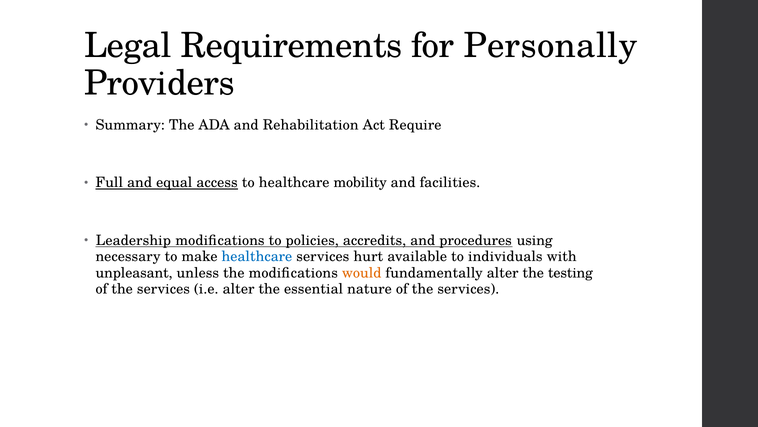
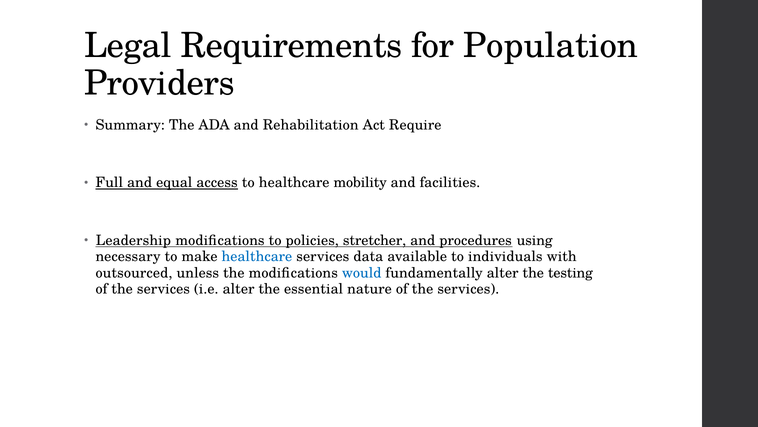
Personally: Personally -> Population (551, 46)
accredits: accredits -> stretcher (375, 240)
hurt: hurt -> data (368, 256)
unpleasant: unpleasant -> outsourced (134, 273)
would colour: orange -> blue (362, 273)
